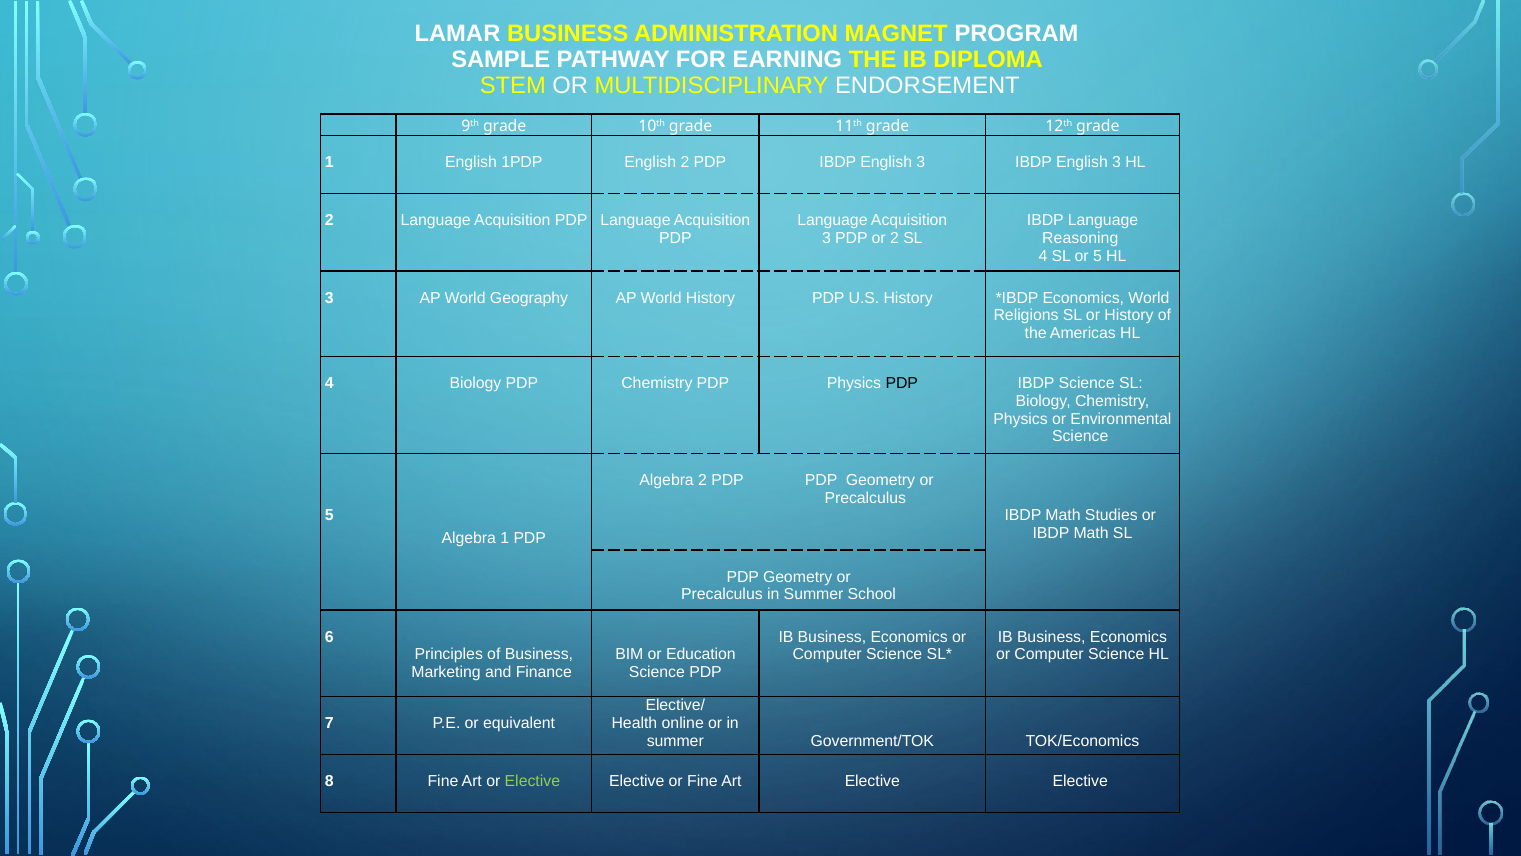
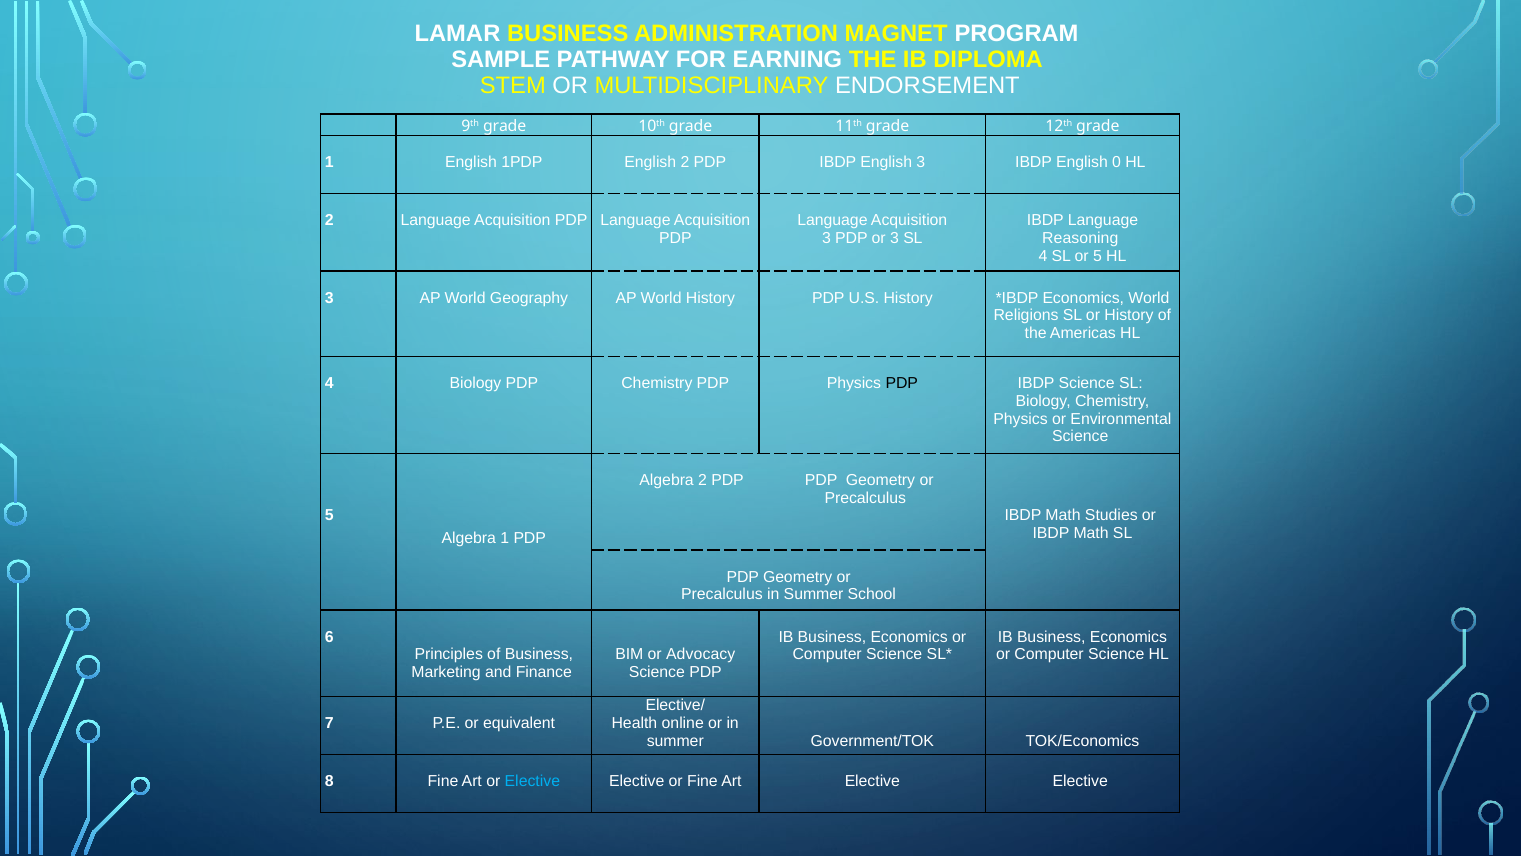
3 IBDP English 3: 3 -> 0 (1117, 162)
or 2: 2 -> 3 (895, 238)
Education: Education -> Advocacy (701, 654)
Elective colour: light green -> light blue (532, 781)
